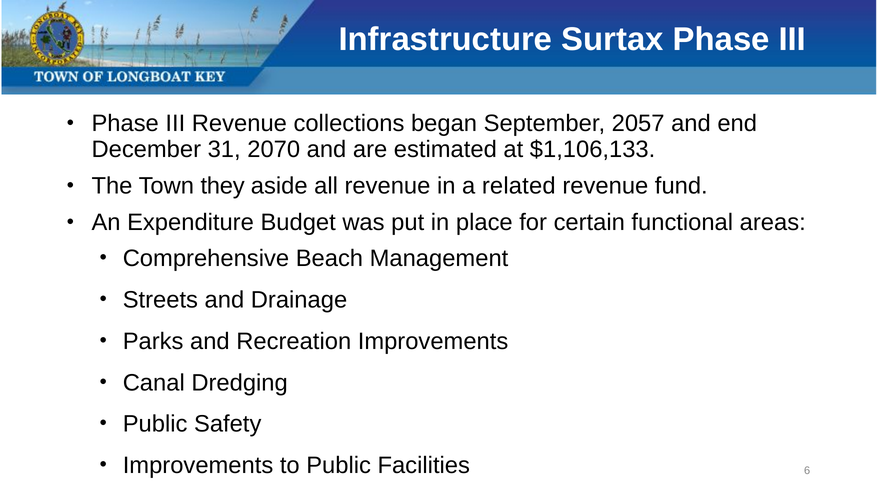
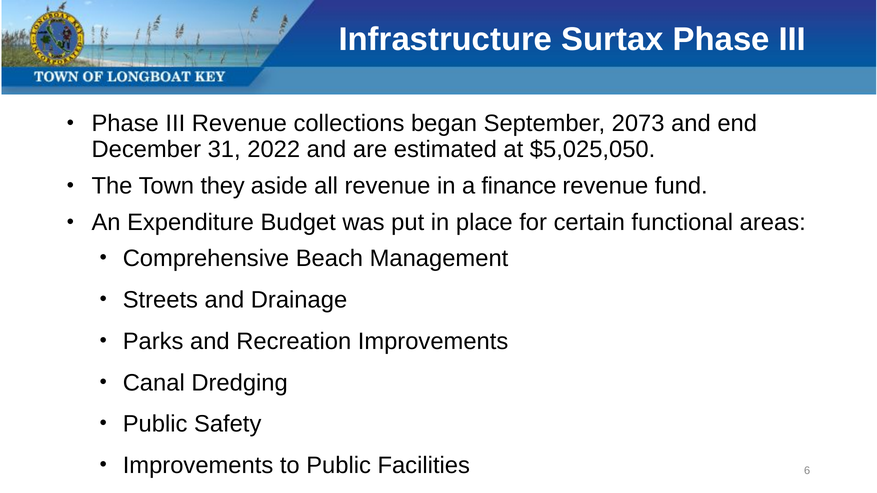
2057: 2057 -> 2073 (638, 124)
2070: 2070 -> 2022 (274, 149)
$1,106,133: $1,106,133 -> $5,025,050 (593, 149)
related: related -> finance (519, 186)
